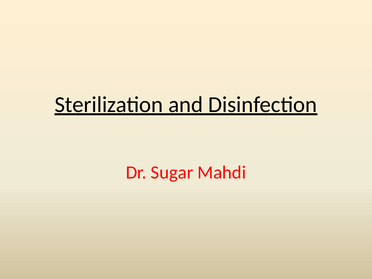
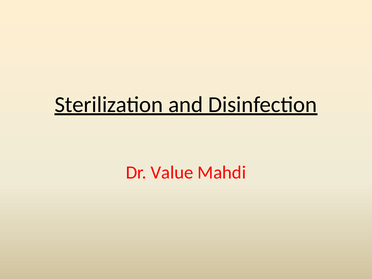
Sugar: Sugar -> Value (172, 172)
